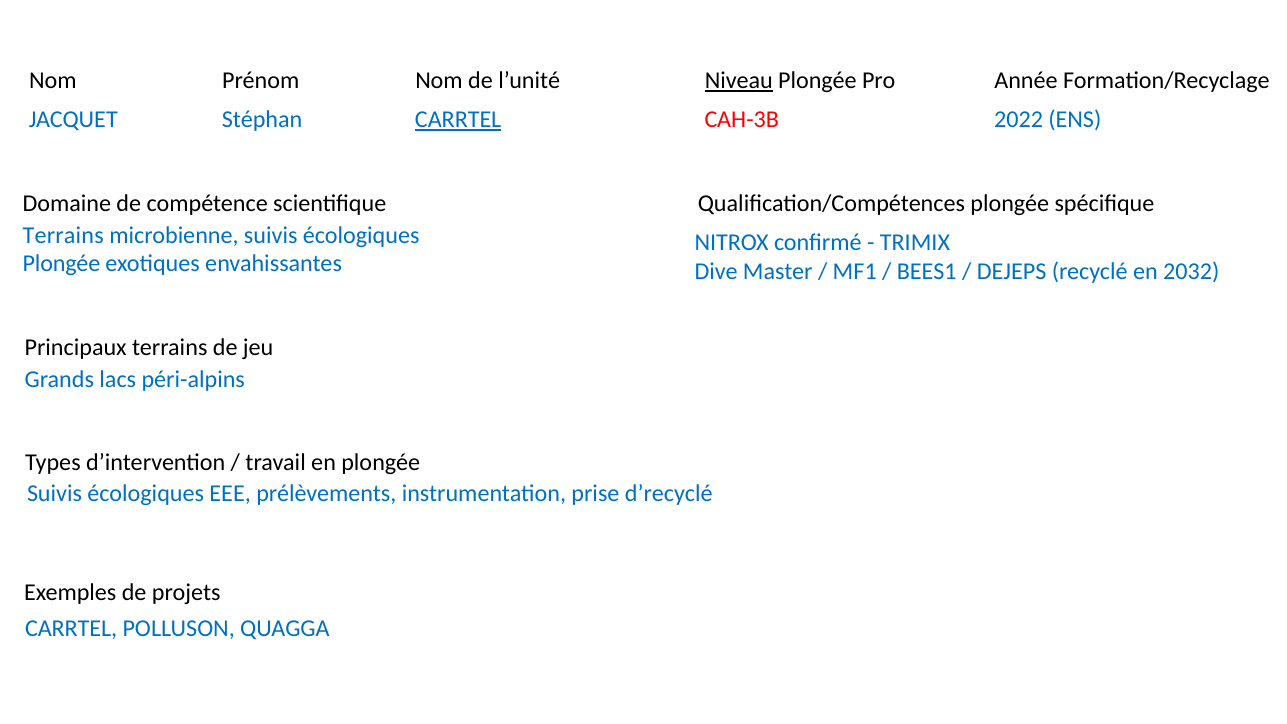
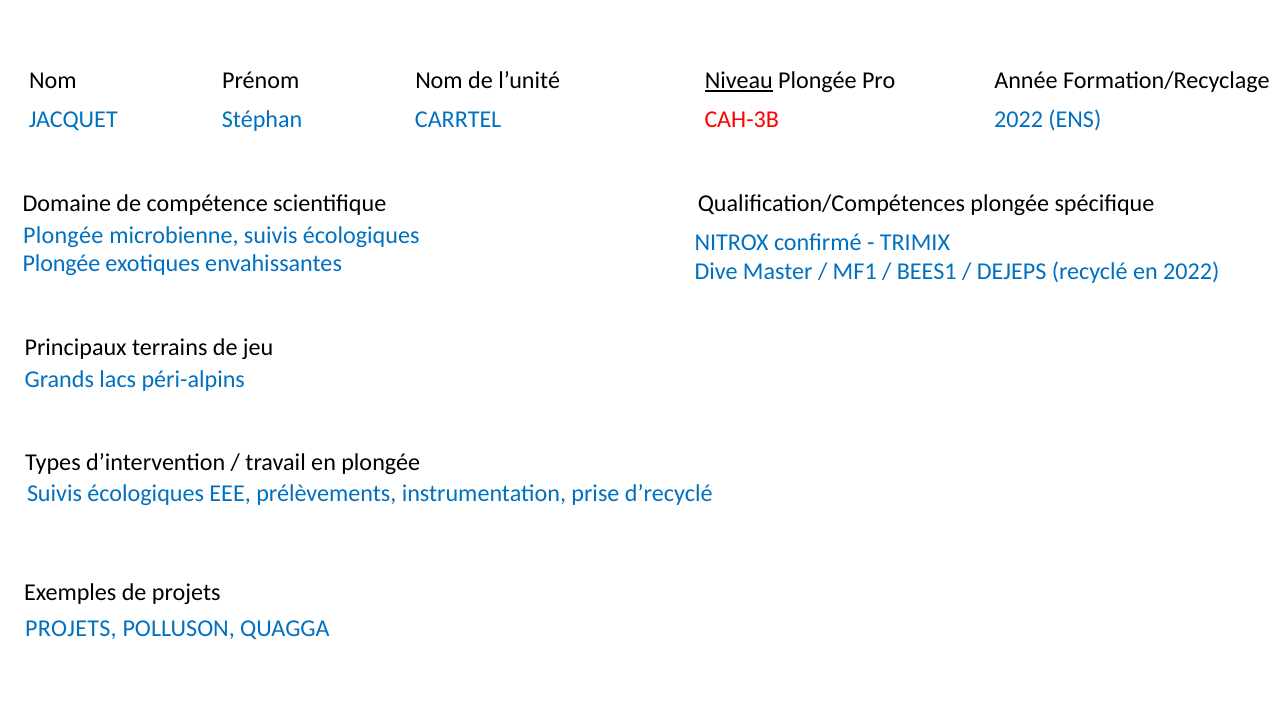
CARRTEL underline: present -> none (458, 120)
Terrains: Terrains -> Plongée (63, 235)
en 2032: 2032 -> 2022 (1191, 272)
CARRTEL: CARRTEL -> PROJETS (71, 629)
